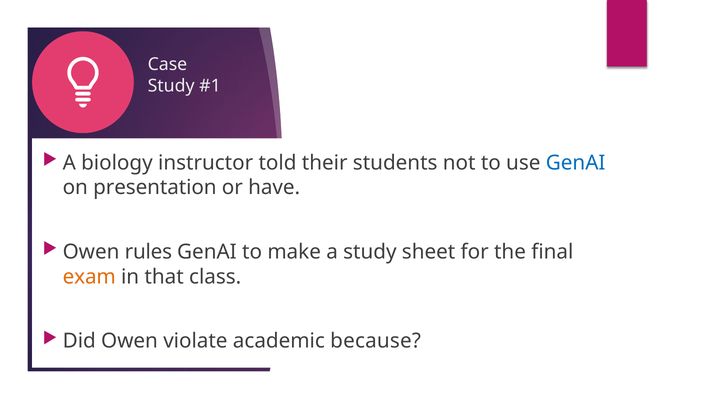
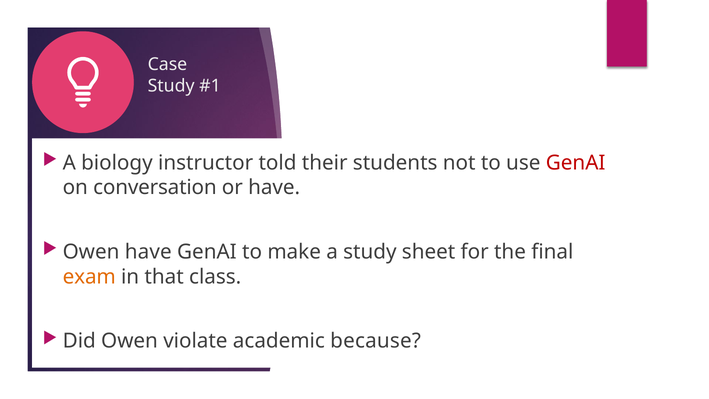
GenAI colour: blue -> red (576, 163)
presentation: presentation -> conversation (155, 187)
Owen rules: rules -> have (148, 252)
